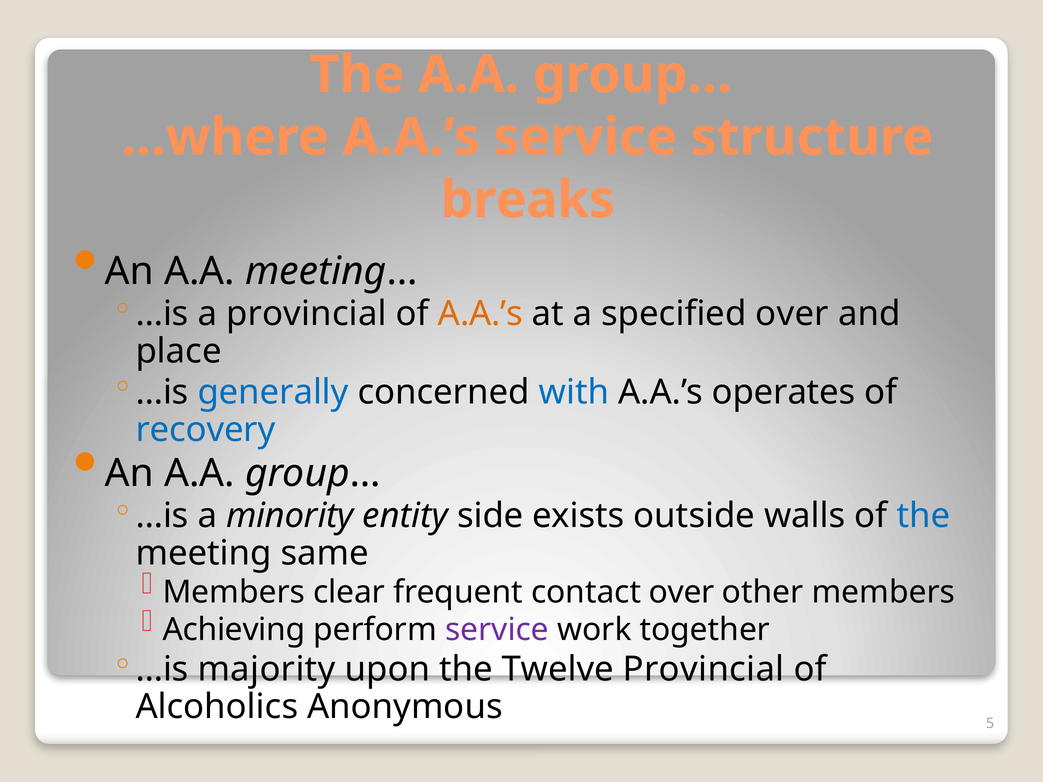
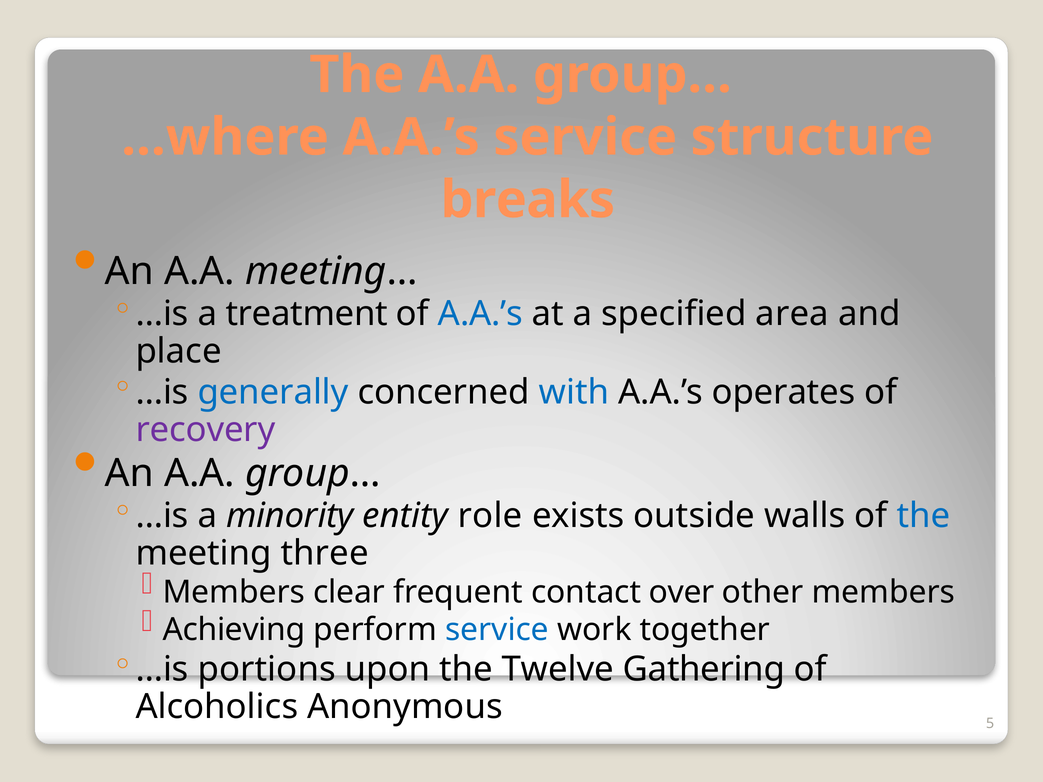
a provincial: provincial -> treatment (307, 314)
A.A.’s colour: orange -> blue (480, 314)
specified over: over -> area (792, 314)
recovery colour: blue -> purple (205, 430)
side: side -> role (490, 516)
same: same -> three (325, 554)
service colour: purple -> blue (497, 630)
majority: majority -> portions (267, 670)
Twelve Provincial: Provincial -> Gathering (704, 670)
